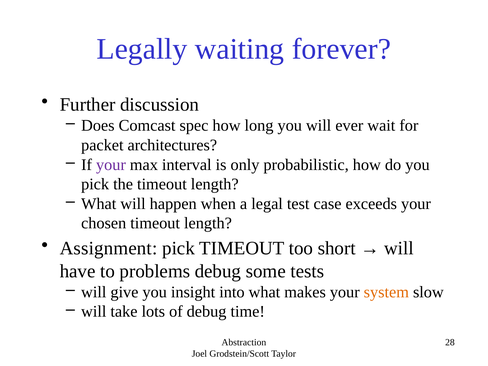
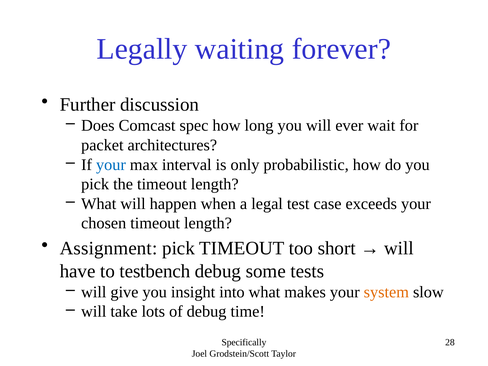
your colour: purple -> blue (111, 165)
problems: problems -> testbench (155, 271)
Abstraction: Abstraction -> Specifically (244, 342)
